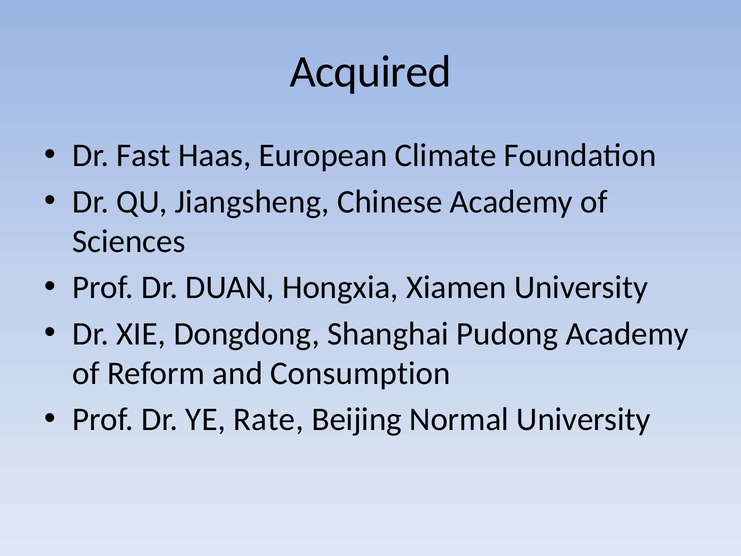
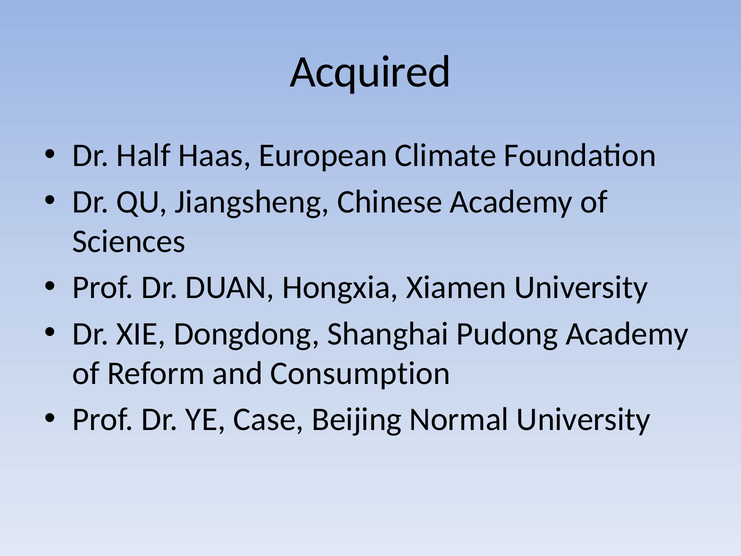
Fast: Fast -> Half (144, 155)
Rate: Rate -> Case (269, 419)
